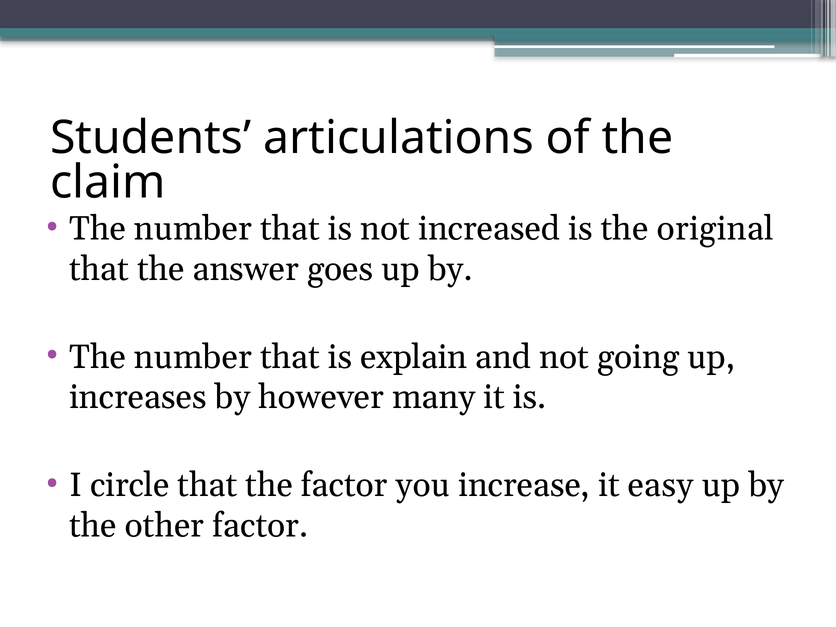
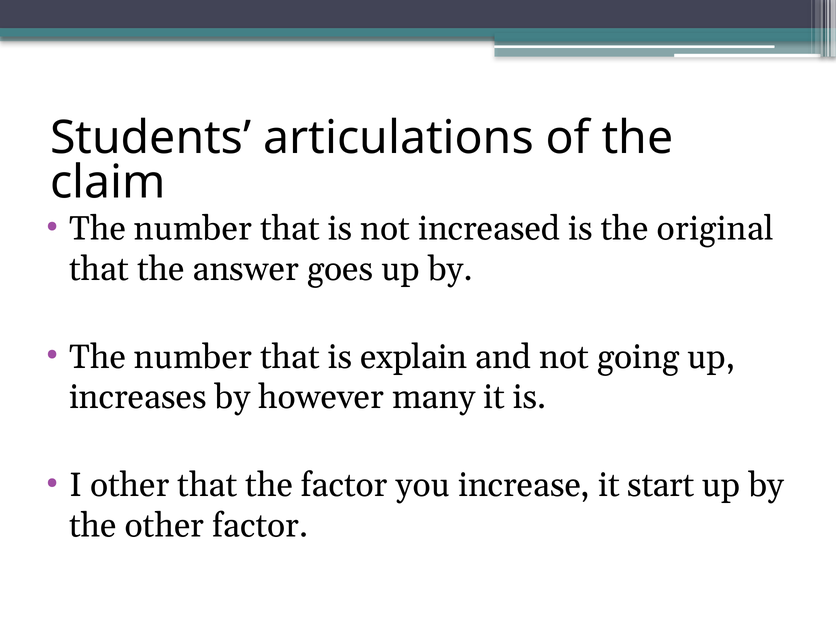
I circle: circle -> other (130, 485)
easy: easy -> start (661, 485)
